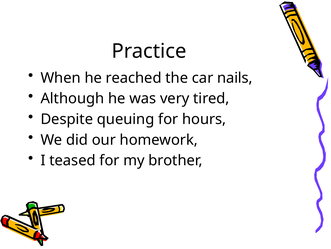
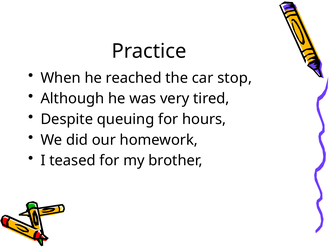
nails: nails -> stop (235, 78)
